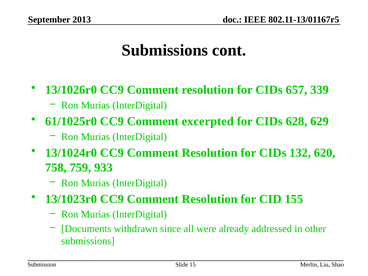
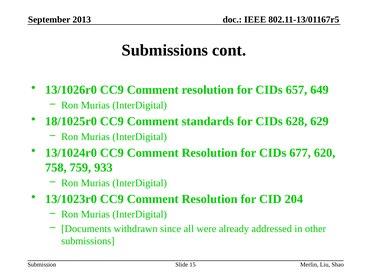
339: 339 -> 649 (319, 90)
61/1025r0: 61/1025r0 -> 18/1025r0 (71, 121)
excerpted: excerpted -> standards (208, 121)
132: 132 -> 677 (300, 153)
155: 155 -> 204 (294, 199)
